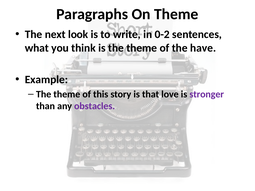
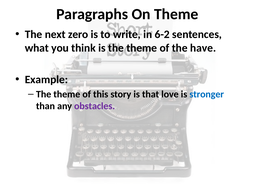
look: look -> zero (78, 34)
0-2: 0-2 -> 6-2 (162, 34)
stronger colour: purple -> blue (207, 94)
